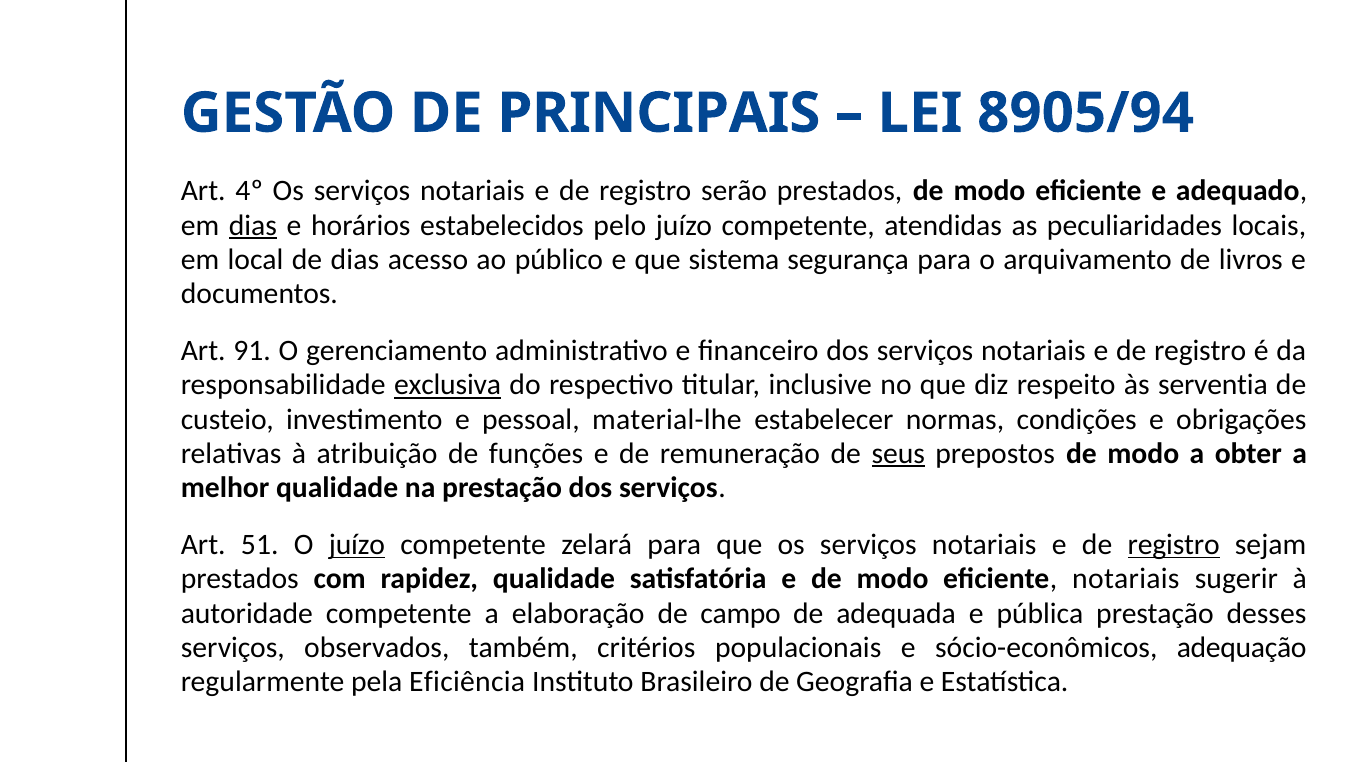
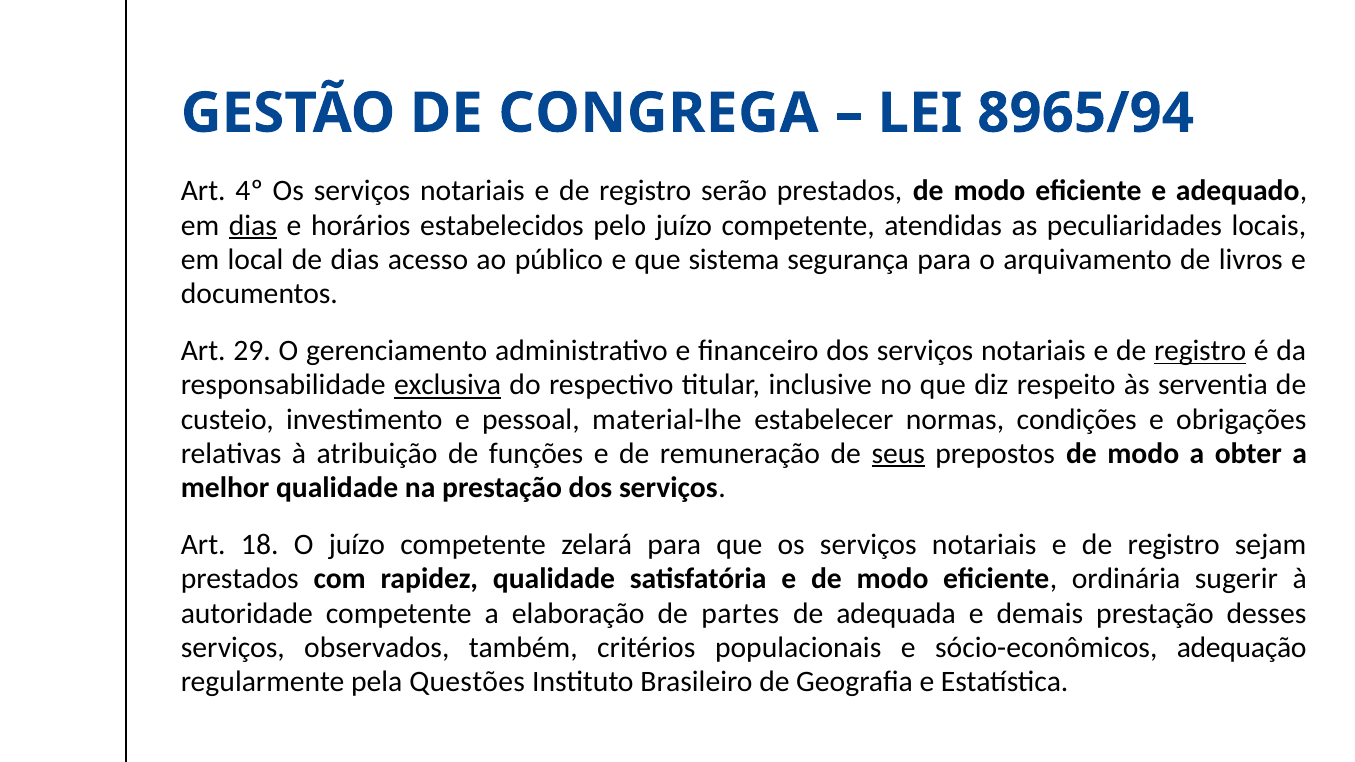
PRINCIPAIS: PRINCIPAIS -> CONGREGA (658, 113)
8905/94: 8905/94 -> 8965/94 (1086, 113)
91: 91 -> 29 (252, 351)
registro underline: none -> present (1200, 351)
51: 51 -> 18 (260, 545)
juízo underline: present -> none (357, 545)
registro underline: present -> none (1174, 545)
eficiente notariais: notariais -> ordinária (1126, 579)
campo: campo -> partes (740, 613)
pública: pública -> demais (1040, 613)
Eficiência: Eficiência -> Questões (467, 682)
